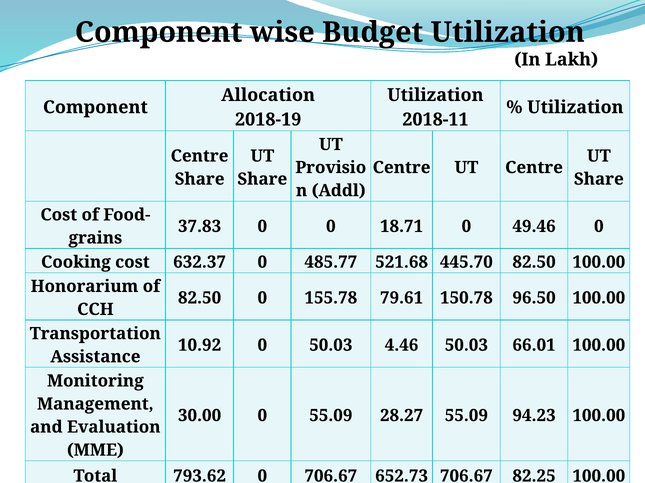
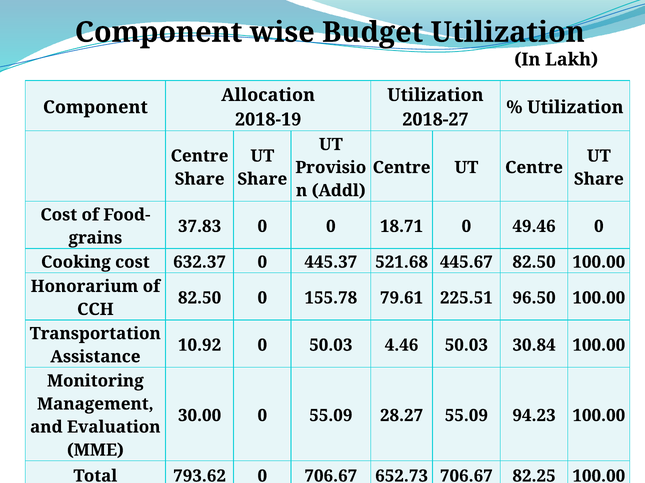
2018-11: 2018-11 -> 2018-27 (435, 120)
485.77: 485.77 -> 445.37 (331, 262)
445.70: 445.70 -> 445.67 (466, 262)
150.78: 150.78 -> 225.51 (466, 298)
66.01: 66.01 -> 30.84 (534, 346)
